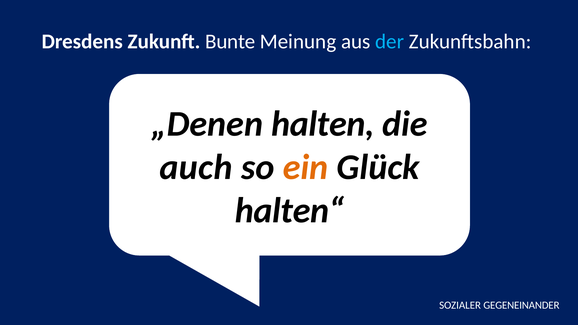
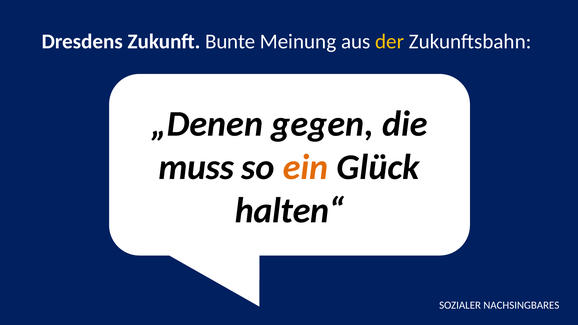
der colour: light blue -> yellow (390, 42)
halten: halten -> gegen (322, 124)
auch: auch -> muss (196, 167)
GEGENEINANDER: GEGENEINANDER -> NACHSINGBARES (521, 305)
